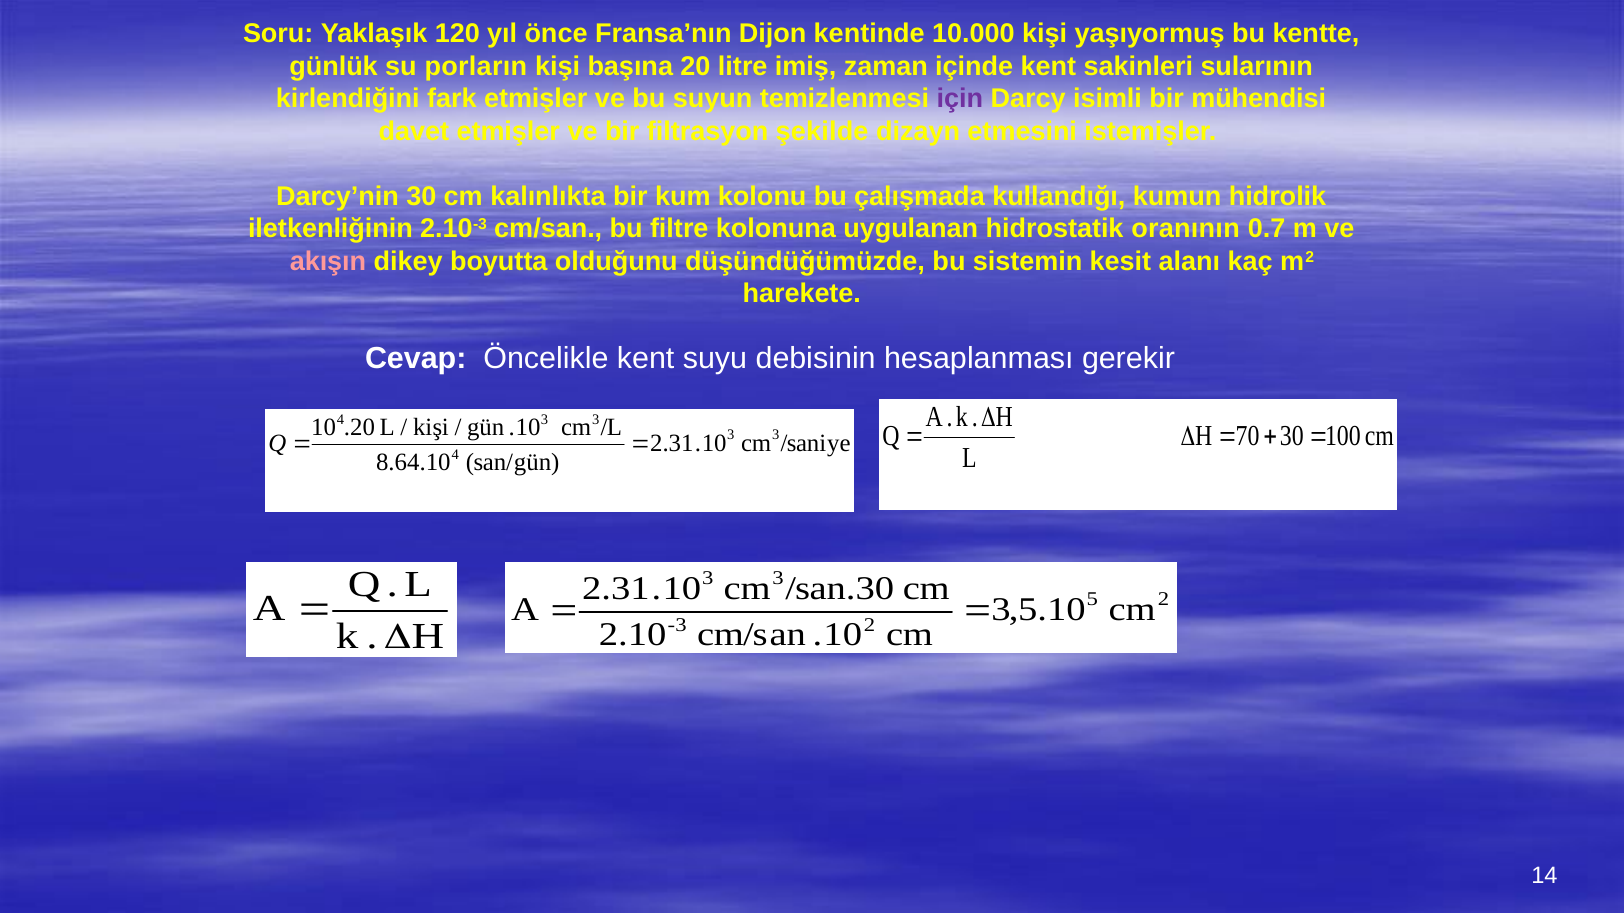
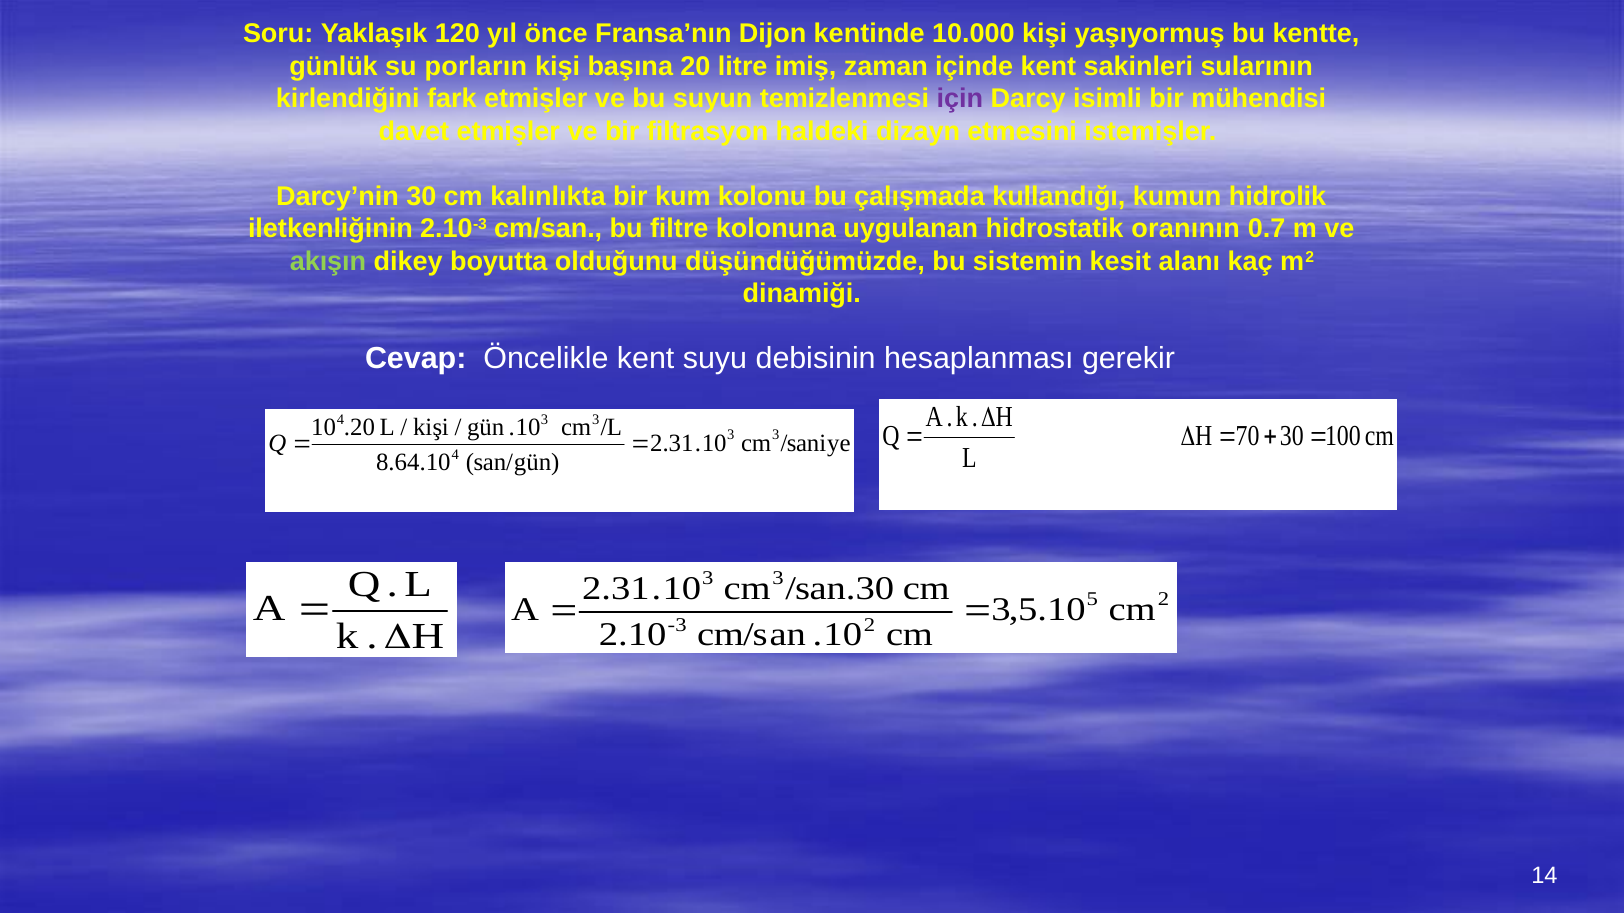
şekilde: şekilde -> haldeki (822, 131)
akışın colour: pink -> light green (328, 261)
harekete: harekete -> dinamiği (802, 294)
